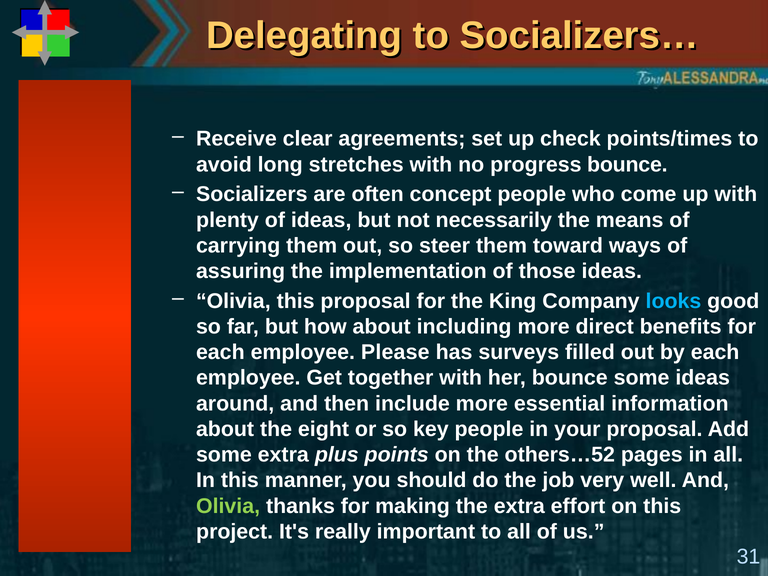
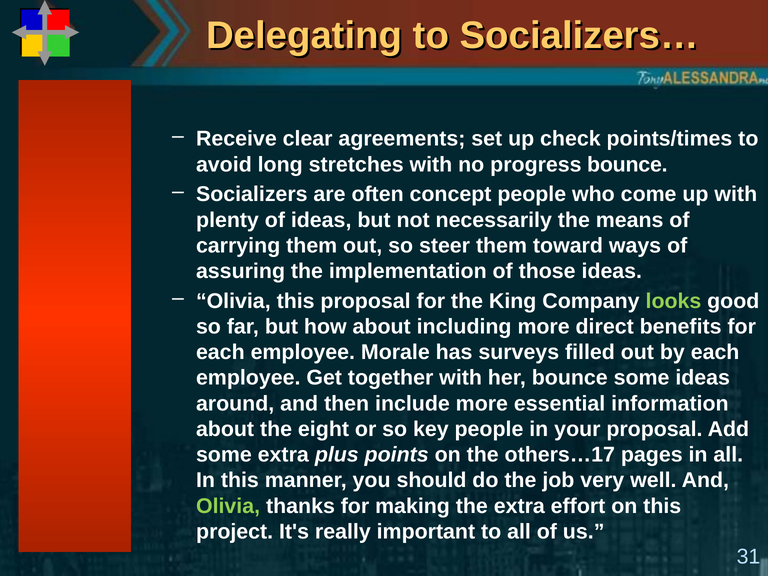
looks colour: light blue -> light green (673, 301)
Please: Please -> Morale (395, 352)
others…52: others…52 -> others…17 (560, 455)
